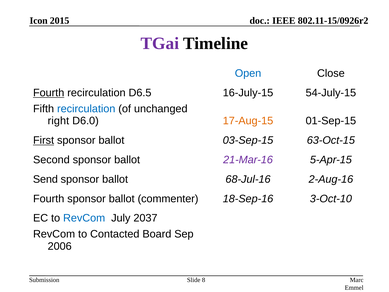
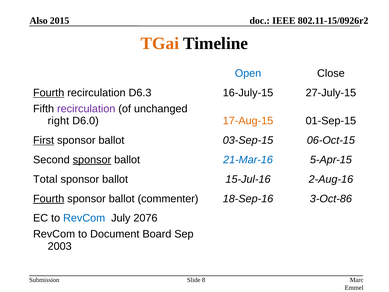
Icon: Icon -> Also (39, 21)
TGai colour: purple -> orange (160, 43)
D6.5: D6.5 -> D6.3 (140, 93)
54-July-15: 54-July-15 -> 27-July-15 (331, 93)
recirculation colour: blue -> purple (86, 109)
63-Oct-15: 63-Oct-15 -> 06-Oct-15 (331, 140)
sponsor underline: none -> present (92, 160)
21-Mar-16 colour: purple -> blue (248, 160)
Send: Send -> Total (45, 179)
68-Jul-16: 68-Jul-16 -> 15-Jul-16 (248, 179)
Fourth underline: none -> present (49, 199)
3-Oct-10: 3-Oct-10 -> 3-Oct-86 (331, 199)
2037: 2037 -> 2076 (145, 218)
Contacted: Contacted -> Document (115, 234)
2006: 2006 -> 2003 (60, 246)
